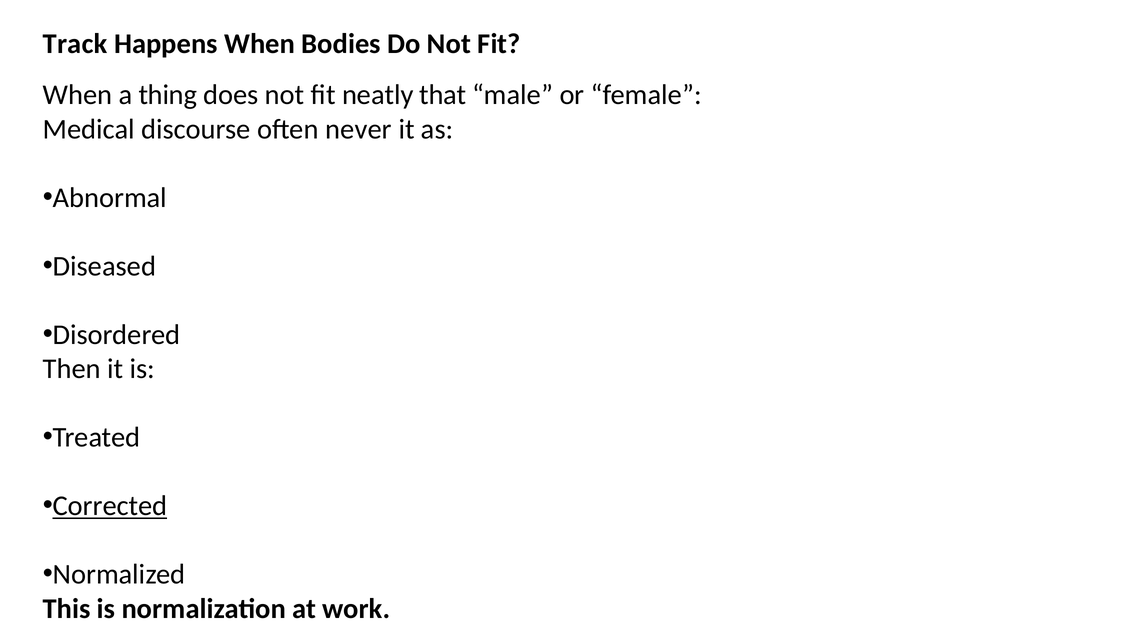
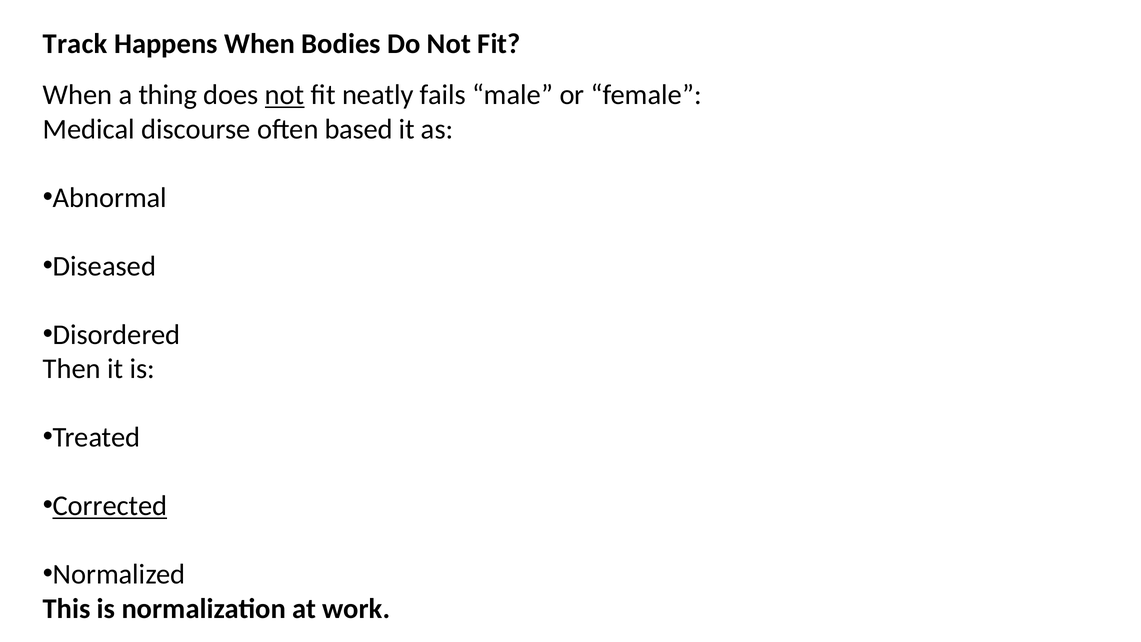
not underline: none -> present (285, 95)
that: that -> fails (443, 95)
never: never -> based (359, 129)
